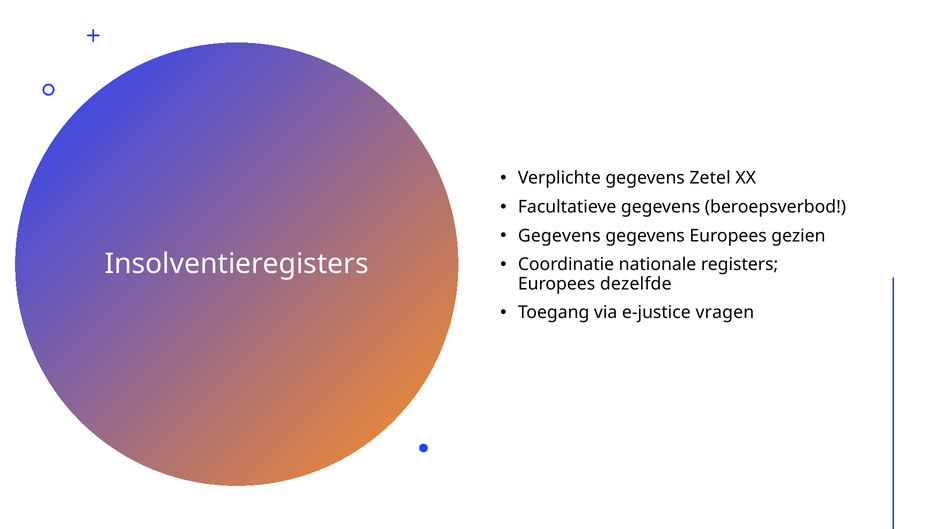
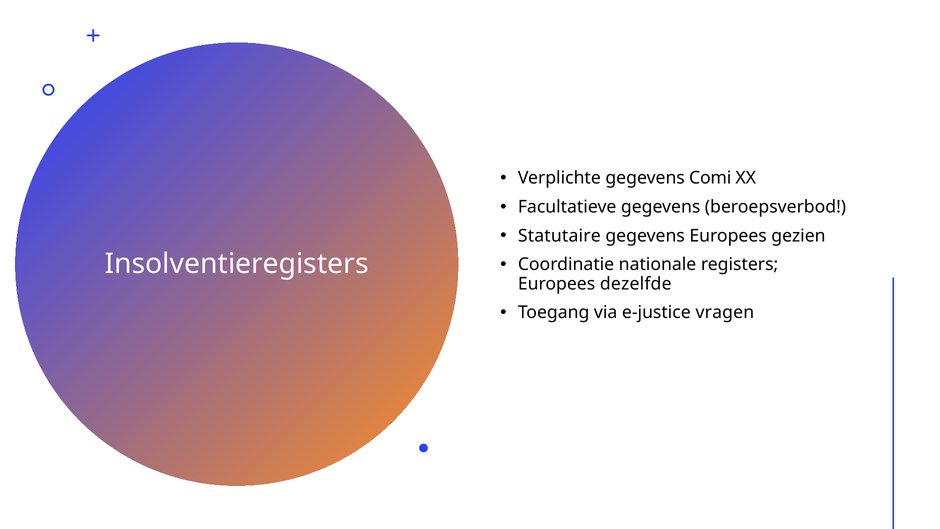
Zetel: Zetel -> Comi (710, 178)
Gegevens: Gegevens -> Statutaire (559, 236)
